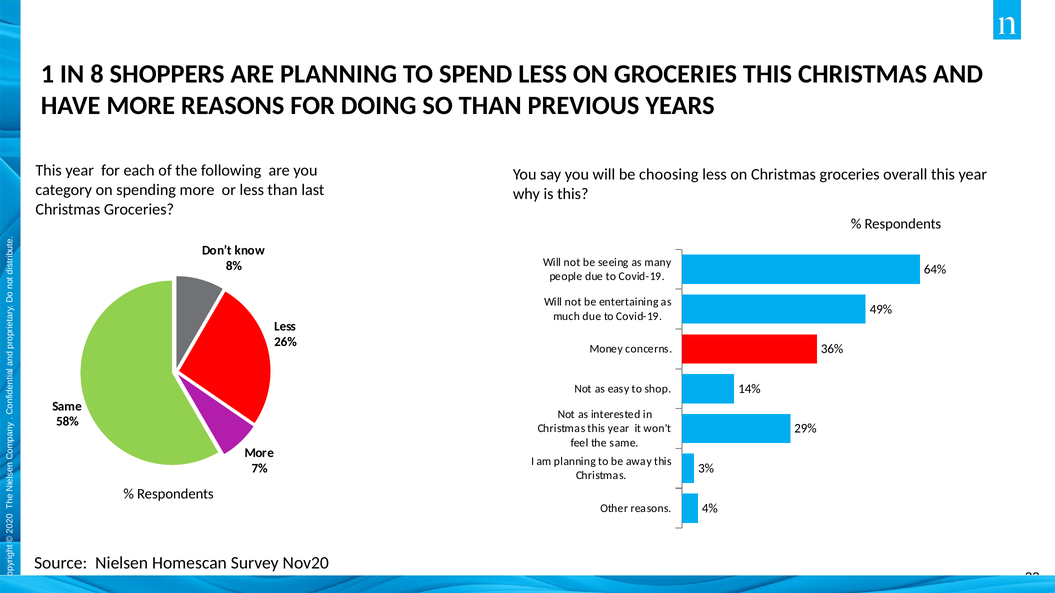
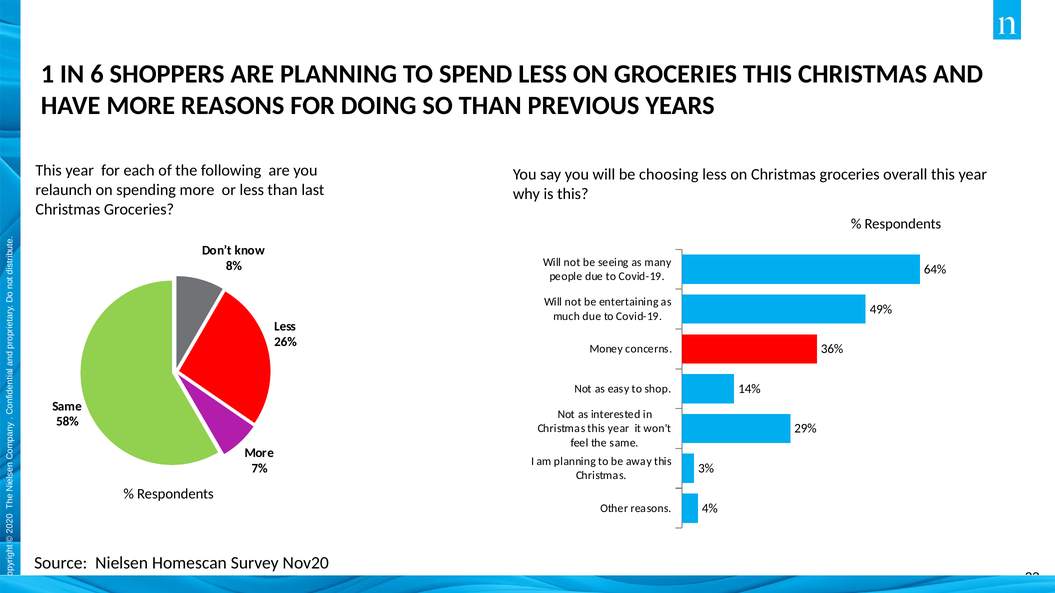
8: 8 -> 6 (97, 74)
category: category -> relaunch (64, 190)
